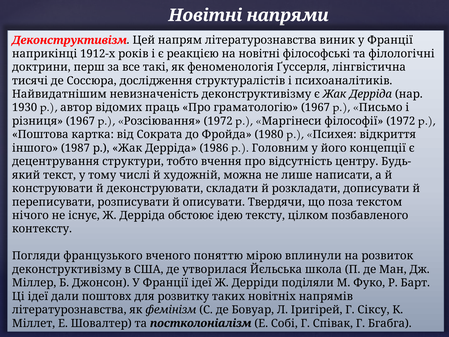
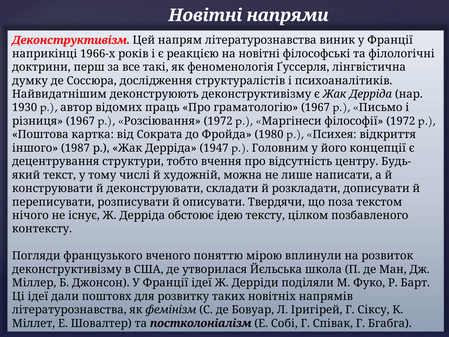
1912-х: 1912-х -> 1966-х (98, 54)
тисячі: тисячі -> думку (30, 81)
невизначеність: невизначеність -> деконструюють (154, 94)
1986: 1986 -> 1947 (214, 148)
